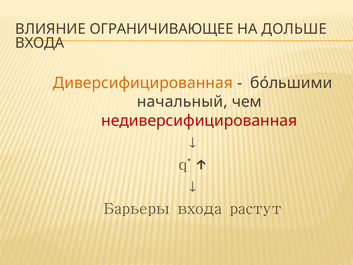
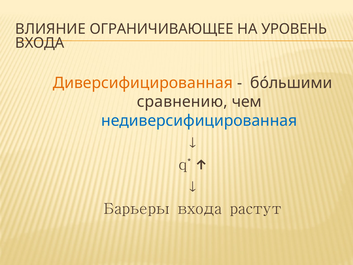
ДОЛЬШЕ: ДОЛЬШЕ -> УРОВЕНЬ (294, 29)
начальный: начальный -> сравнению (182, 102)
недиверсифицированная colour: red -> blue (199, 121)
